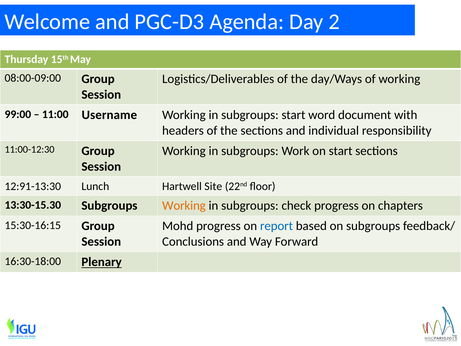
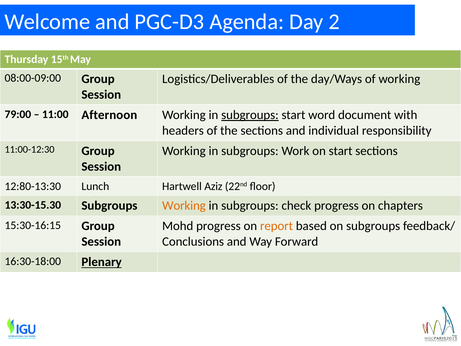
99:00: 99:00 -> 79:00 (18, 114)
Username: Username -> Afternoon (109, 115)
subgroups underline: none -> present (250, 115)
12:91-13:30: 12:91-13:30 -> 12:80-13:30 (33, 186)
Site: Site -> Aziz (213, 186)
report colour: blue -> orange (276, 226)
